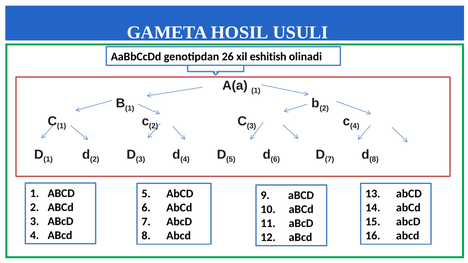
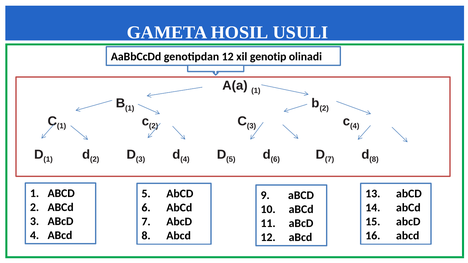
genotipdan 26: 26 -> 12 (228, 57)
eshitish: eshitish -> genotip (268, 57)
